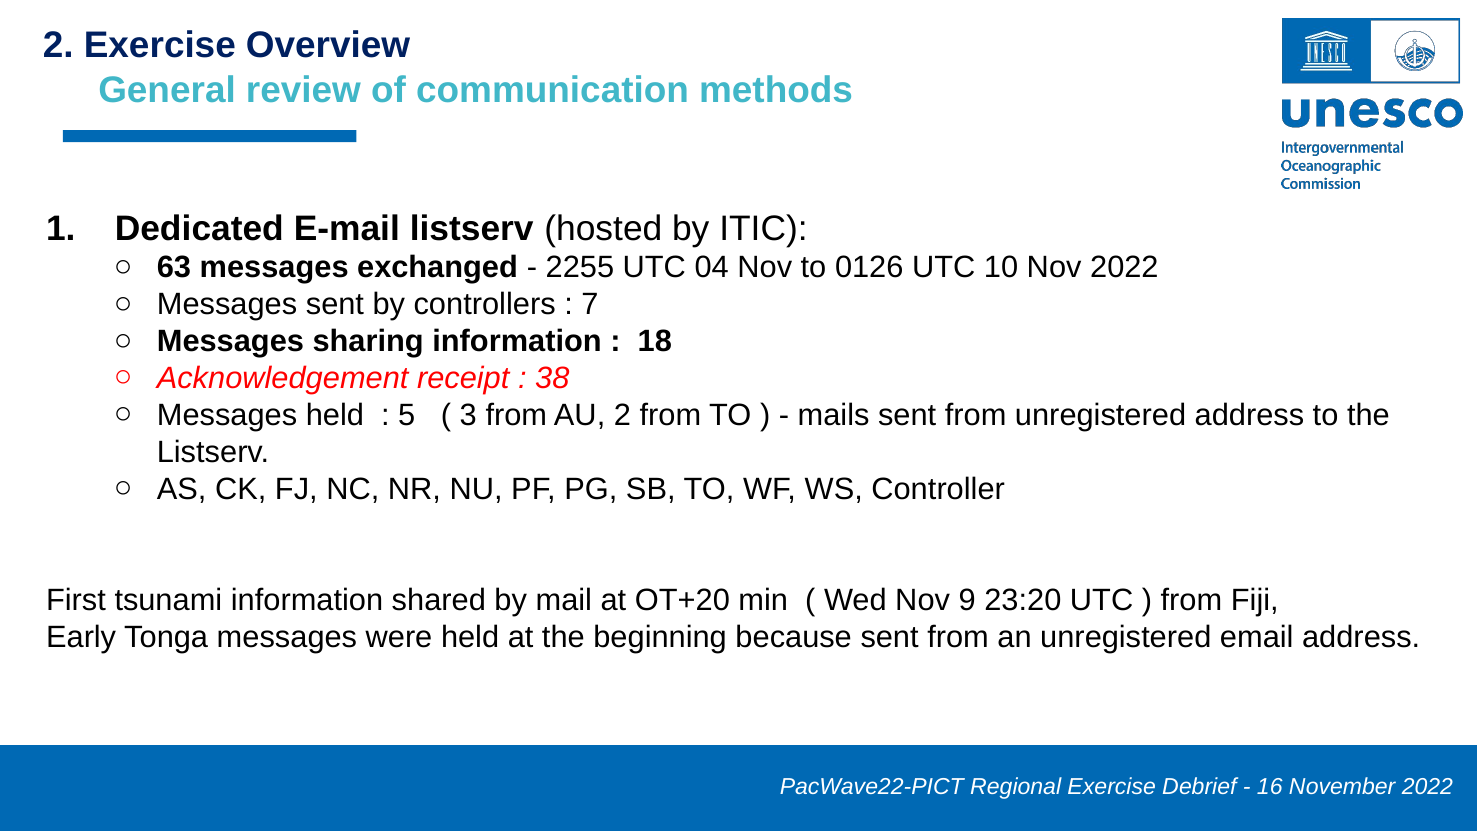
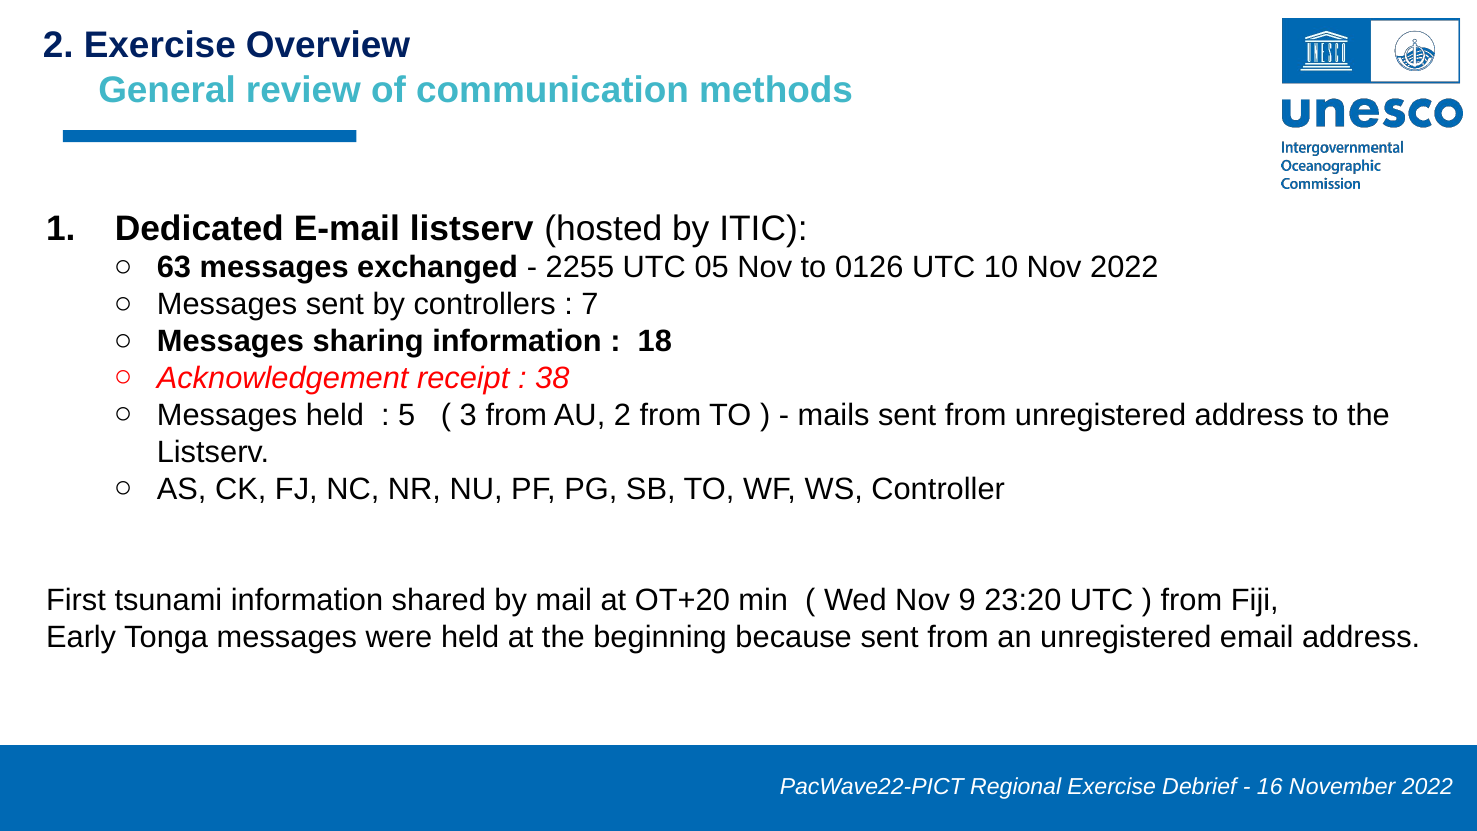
04: 04 -> 05 (712, 268)
